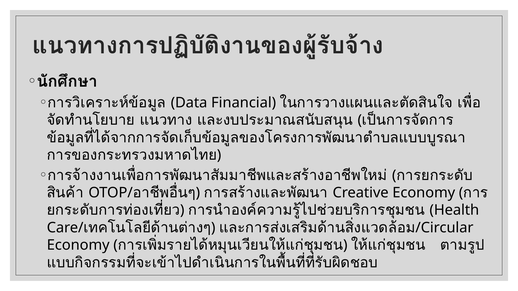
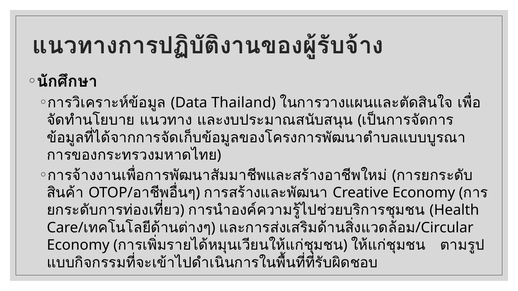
Financial: Financial -> Thailand (244, 103)
